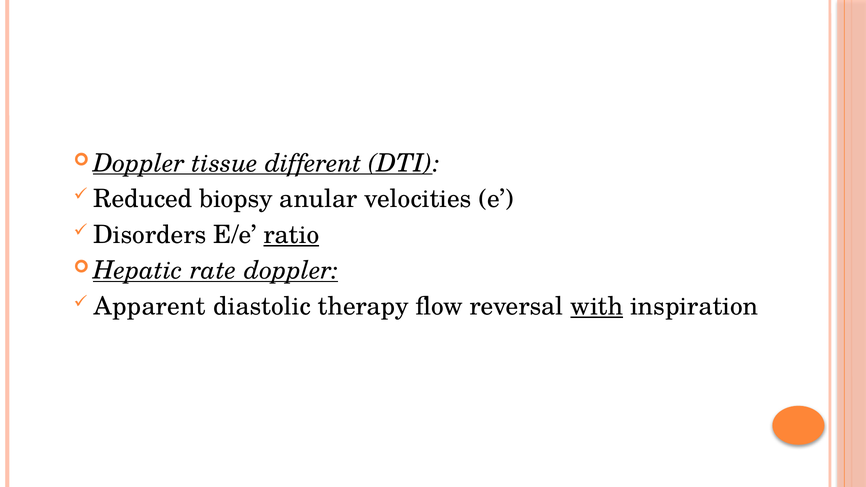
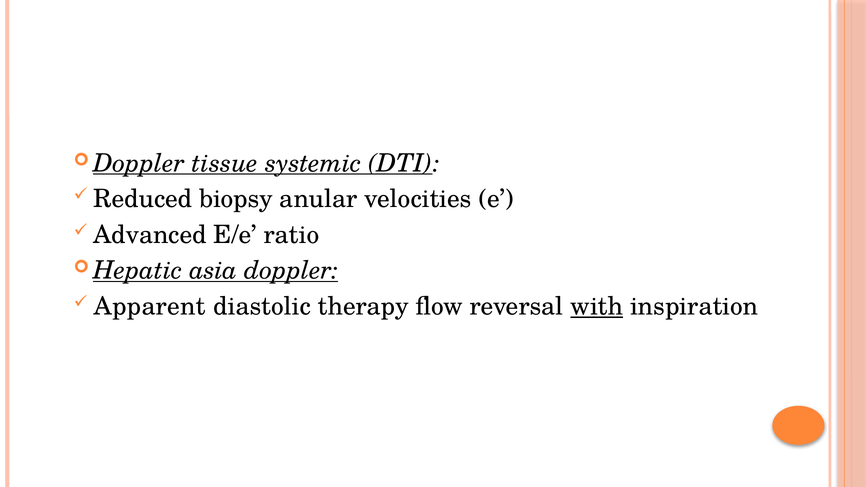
different: different -> systemic (313, 163)
Disorders: Disorders -> Advanced (150, 235)
ratio underline: present -> none (291, 235)
rate: rate -> asia (214, 271)
